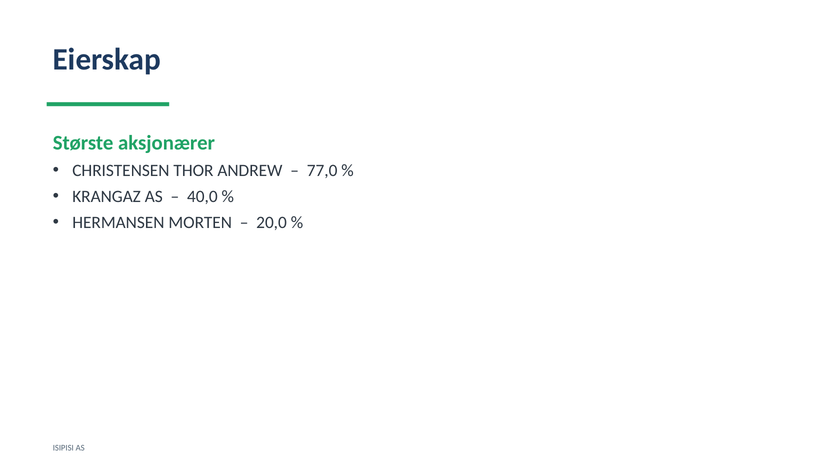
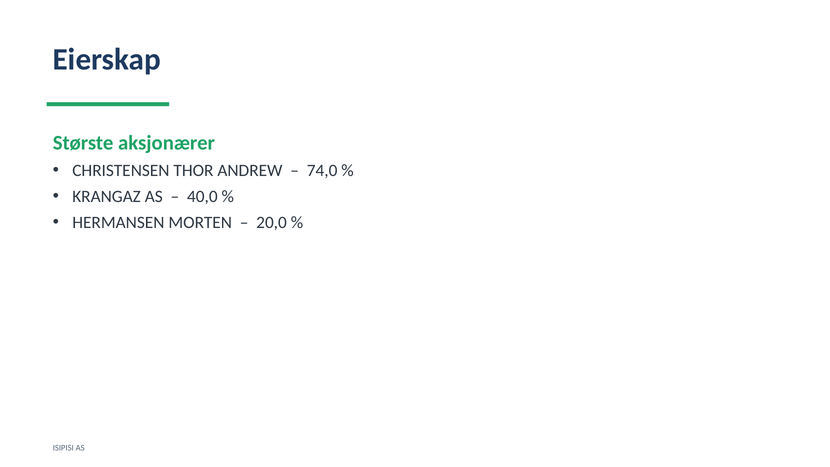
77,0: 77,0 -> 74,0 (322, 171)
